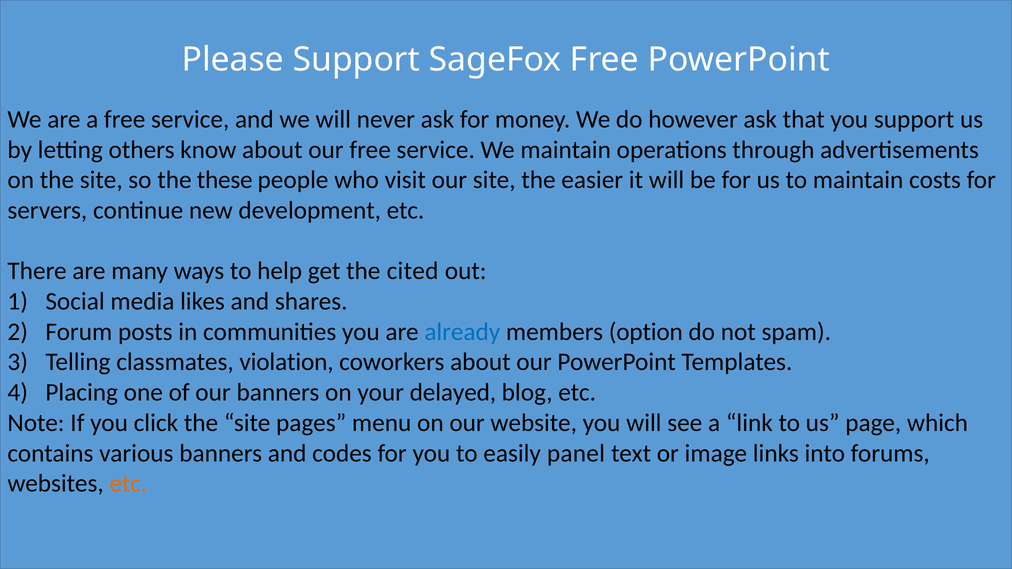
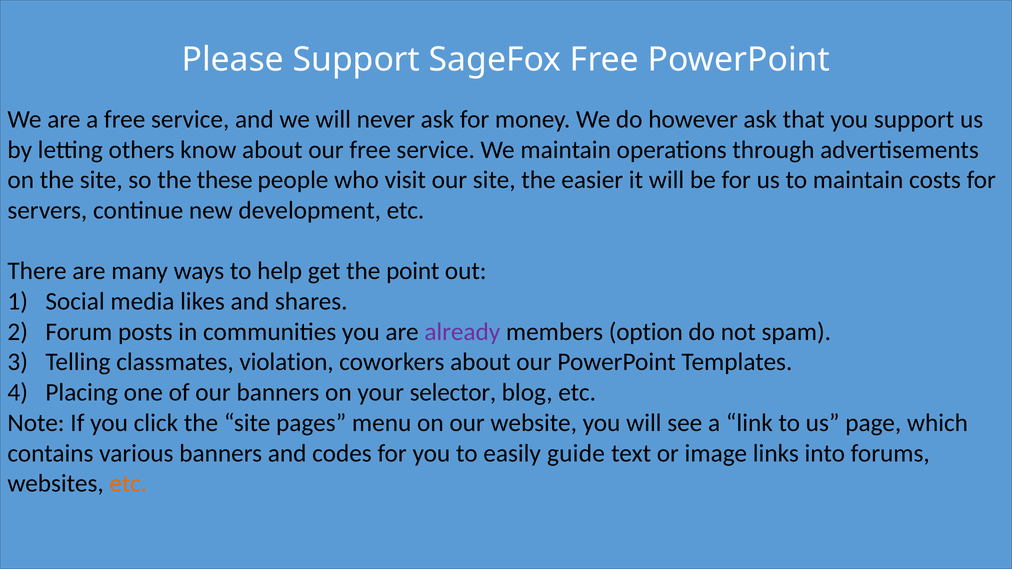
cited: cited -> point (413, 271)
already colour: blue -> purple (462, 332)
delayed: delayed -> selector (453, 393)
panel: panel -> guide (576, 453)
